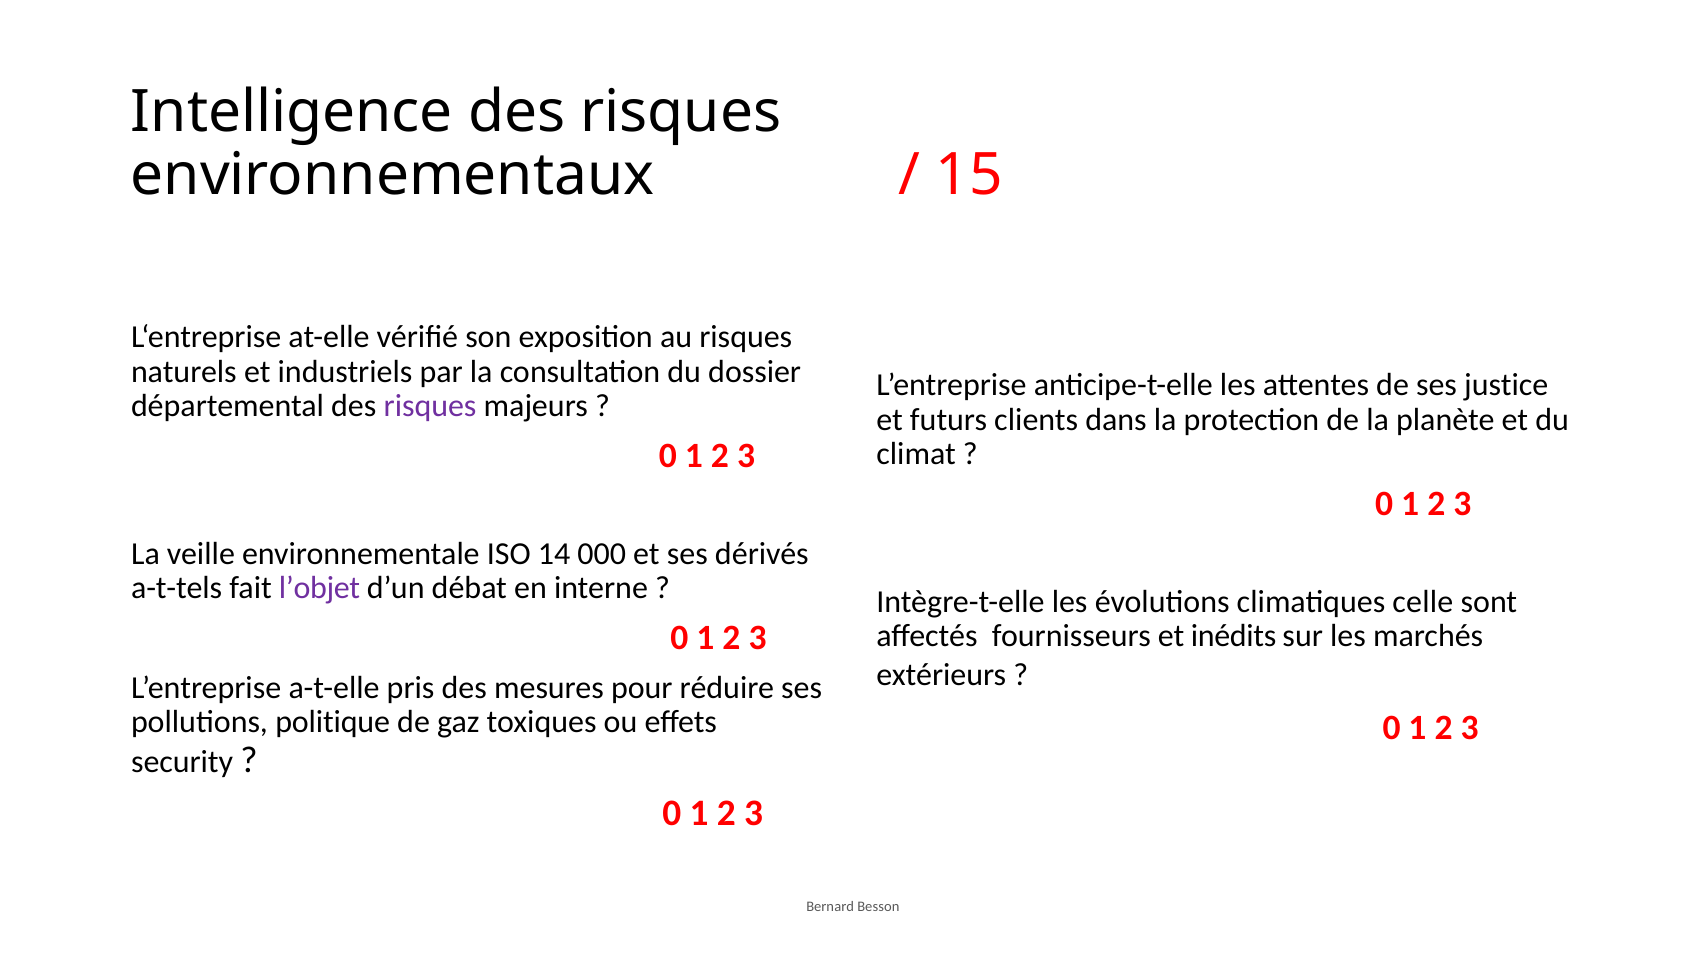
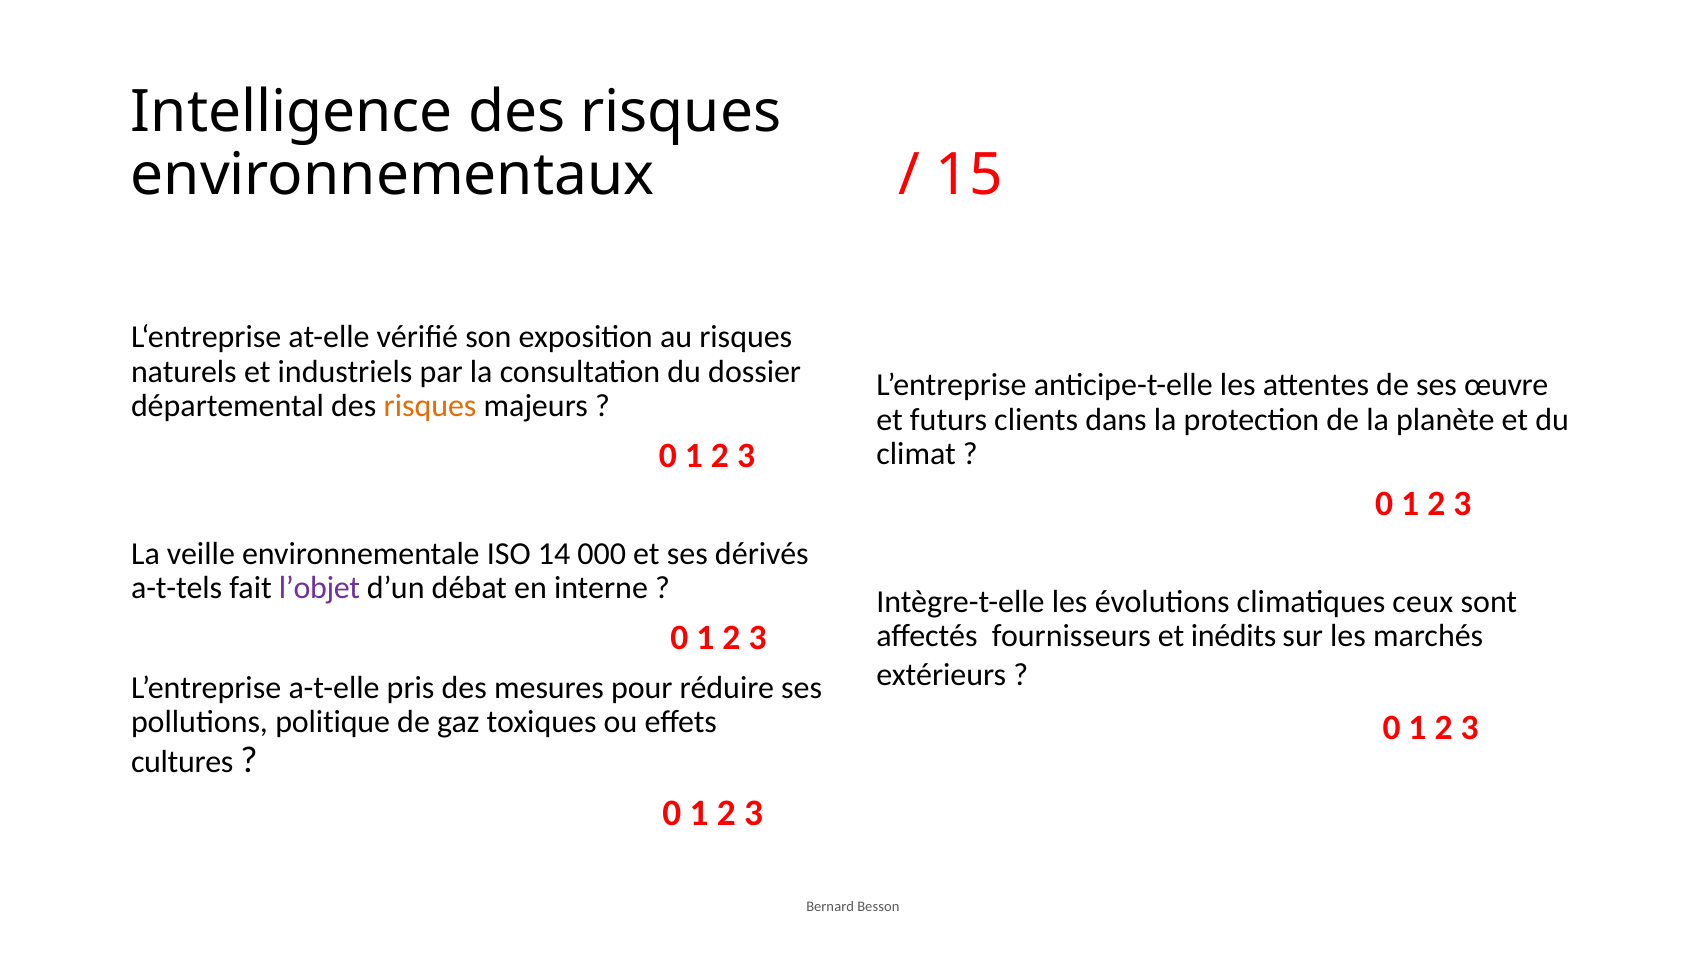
justice: justice -> œuvre (1506, 385)
risques colour: purple -> orange (430, 407)
celle: celle -> ceux (1423, 602)
security: security -> cultures (182, 762)
